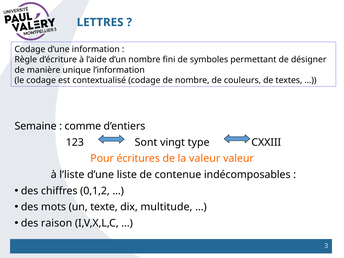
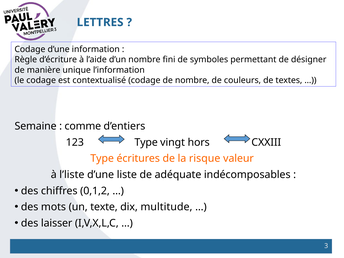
123 Sont: Sont -> Type (146, 142)
type: type -> hors (199, 142)
Pour: Pour -> Type (102, 159)
la valeur: valeur -> risque (205, 159)
contenue: contenue -> adéquate (178, 175)
raison: raison -> laisser (57, 223)
